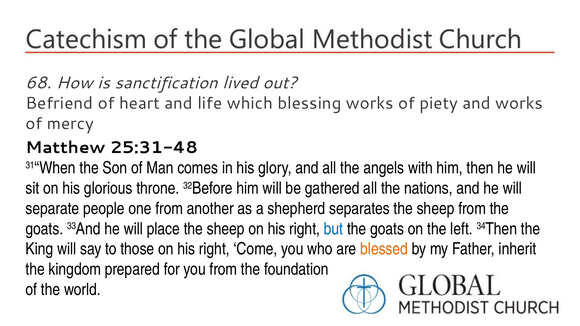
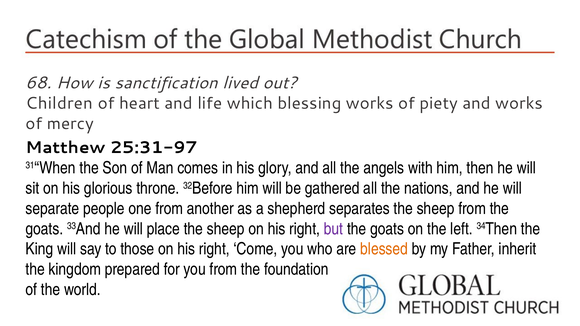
Befriend: Befriend -> Children (59, 103)
25:31-48: 25:31-48 -> 25:31-97 (154, 148)
but colour: blue -> purple (334, 229)
